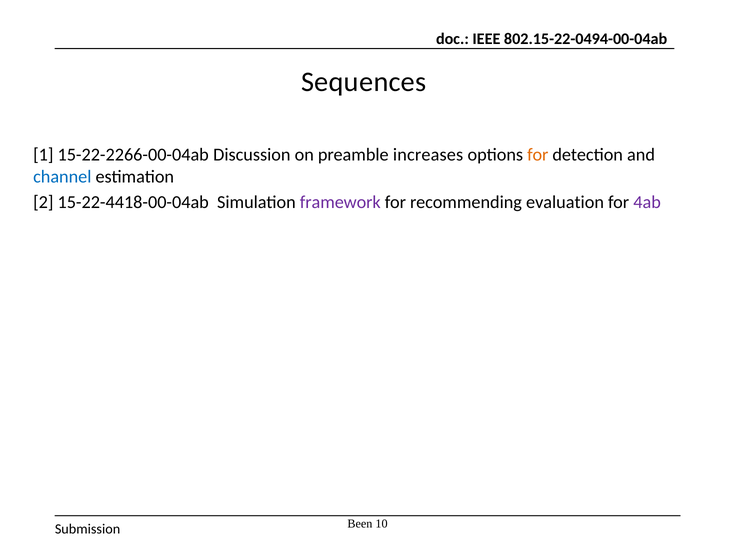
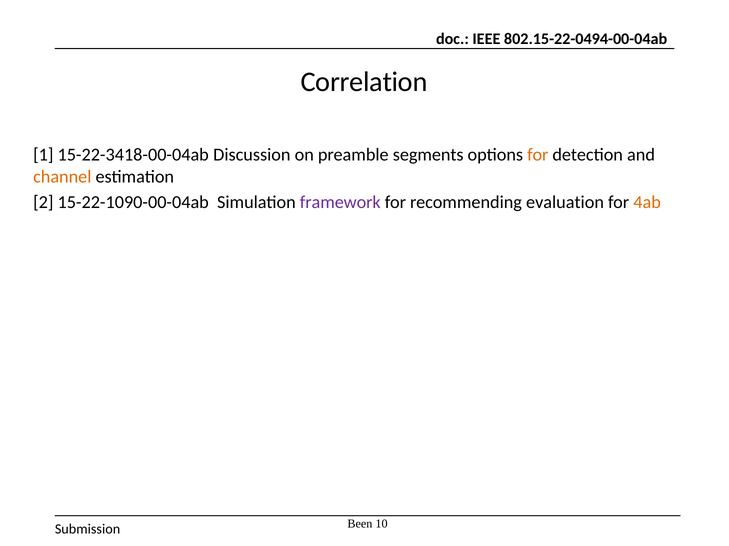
Sequences: Sequences -> Correlation (364, 82)
15-22-2266-00-04ab: 15-22-2266-00-04ab -> 15-22-3418-00-04ab (133, 155)
increases: increases -> segments (428, 155)
channel colour: blue -> orange (62, 177)
15-22-4418-00-04ab: 15-22-4418-00-04ab -> 15-22-1090-00-04ab (133, 203)
4ab colour: purple -> orange (647, 203)
